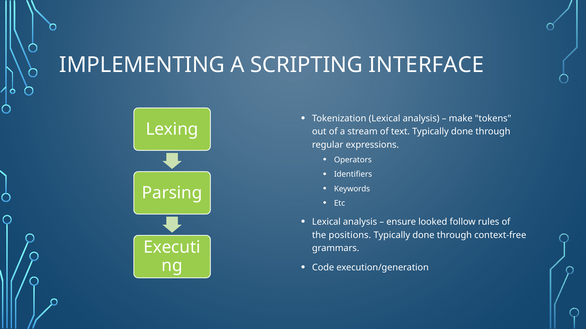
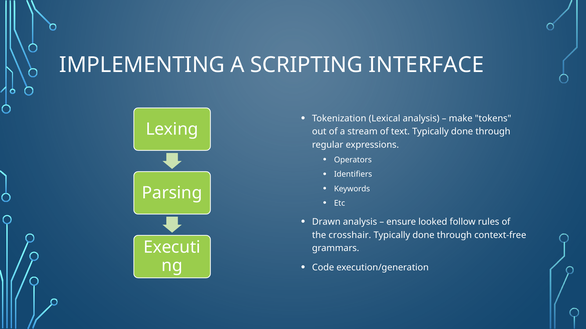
Lexical: Lexical -> Drawn (326, 222)
positions: positions -> crosshair (350, 235)
